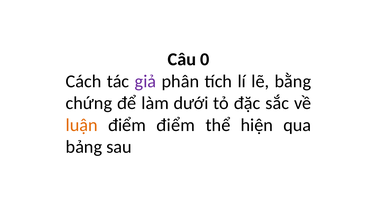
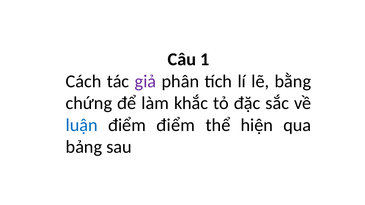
0: 0 -> 1 (205, 60)
dưới: dưới -> khắc (191, 103)
luận colour: orange -> blue (82, 125)
